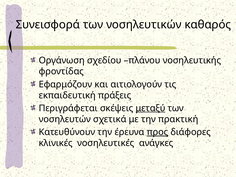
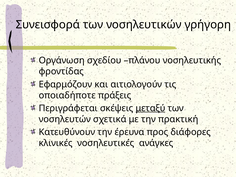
καθαρός: καθαρός -> γρήγορη (208, 25)
εκπαιδευτική: εκπαιδευτική -> οποιαδήποτε (67, 95)
προς underline: present -> none (157, 132)
